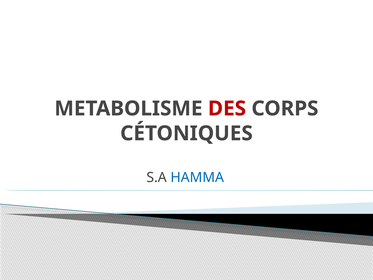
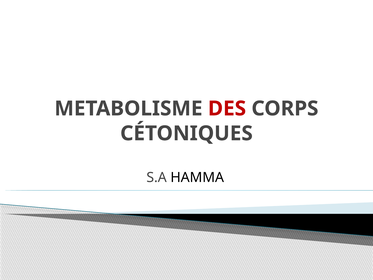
HAMMA colour: blue -> black (197, 177)
